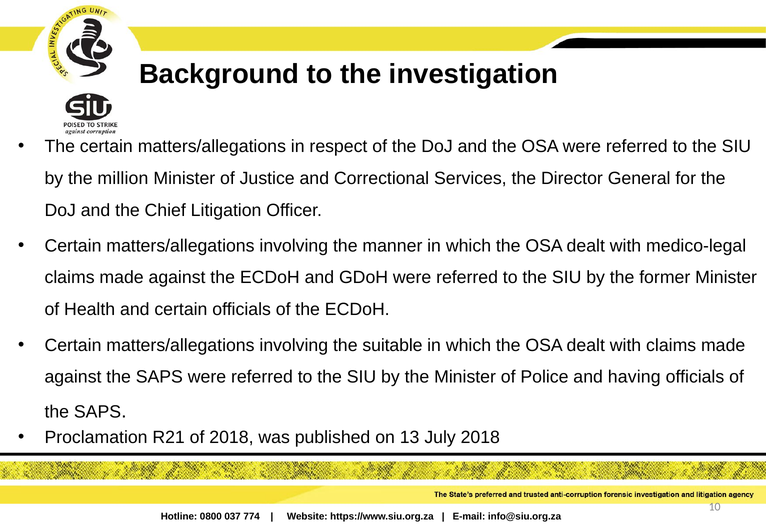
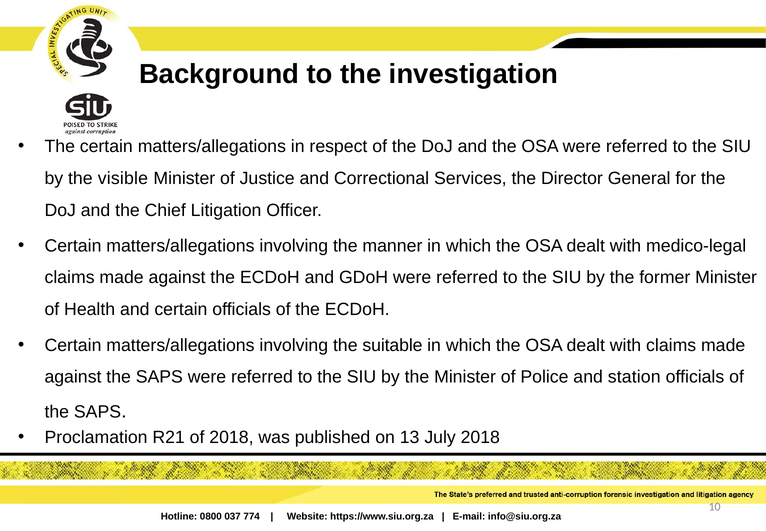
million: million -> visible (123, 178)
having: having -> station (634, 377)
